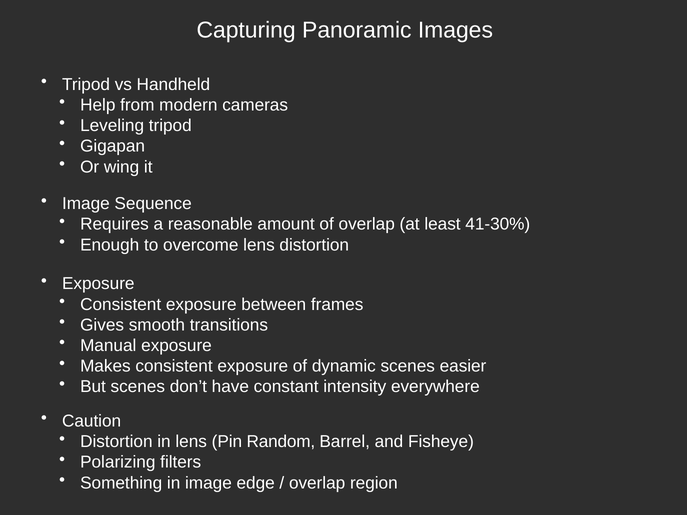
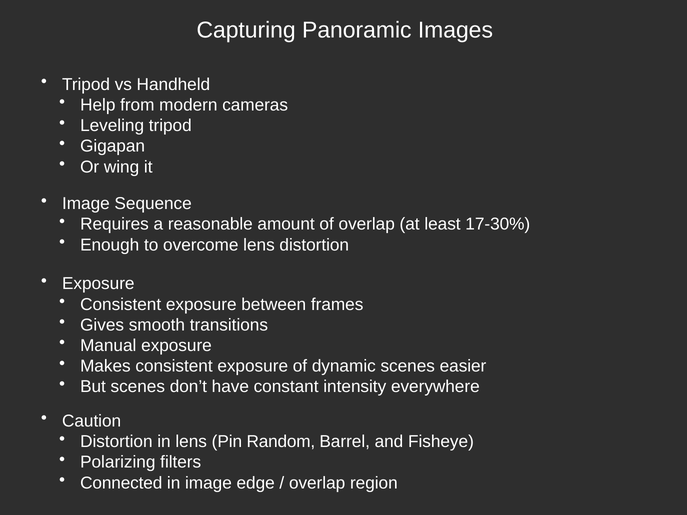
41-30%: 41-30% -> 17-30% (498, 224)
Something: Something -> Connected (121, 483)
